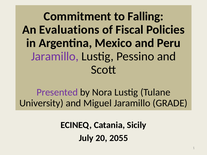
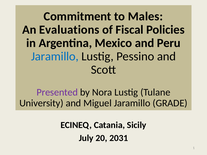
Falling: Falling -> Males (145, 16)
Jaramillo colour: purple -> blue (55, 56)
2055: 2055 -> 2031 (119, 138)
